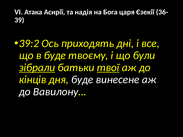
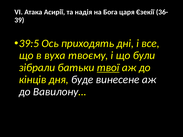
39:2: 39:2 -> 39:5 (29, 43)
в буде: буде -> вуха (55, 56)
зібрали underline: present -> none (37, 68)
